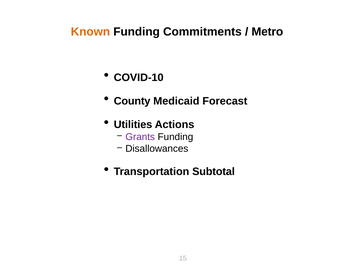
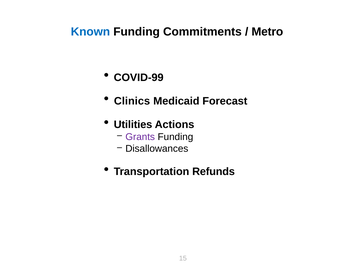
Known colour: orange -> blue (90, 32)
COVID-10: COVID-10 -> COVID-99 (139, 78)
County: County -> Clinics (132, 101)
Subtotal: Subtotal -> Refunds (214, 172)
